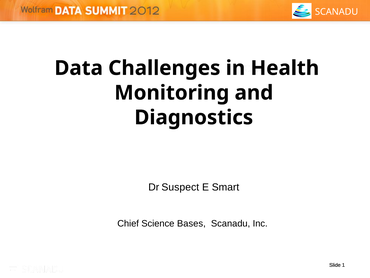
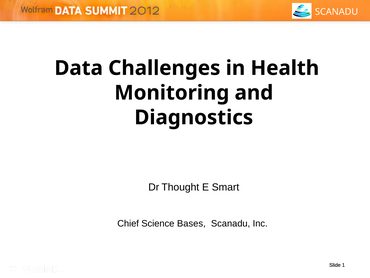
Suspect: Suspect -> Thought (180, 187)
